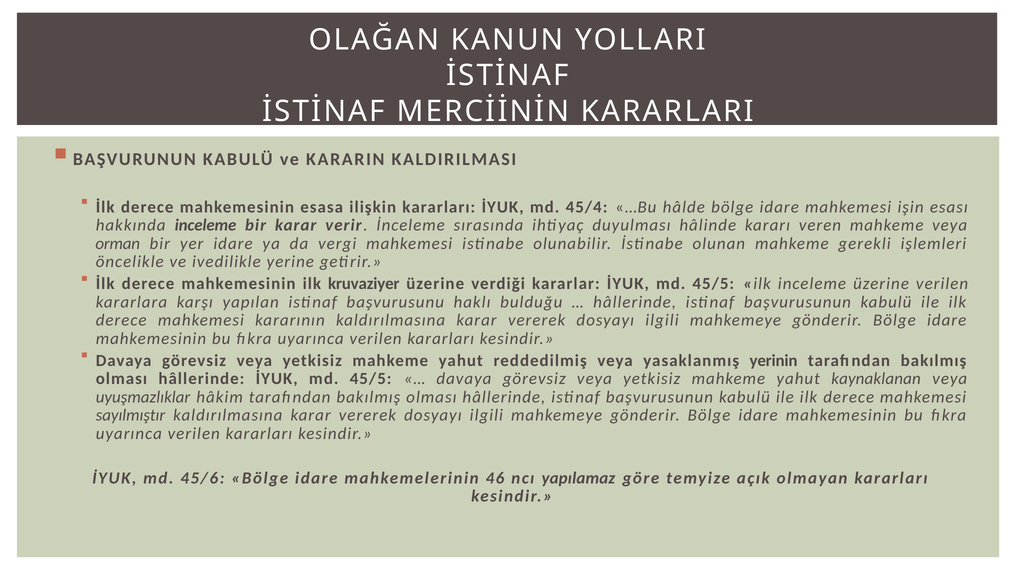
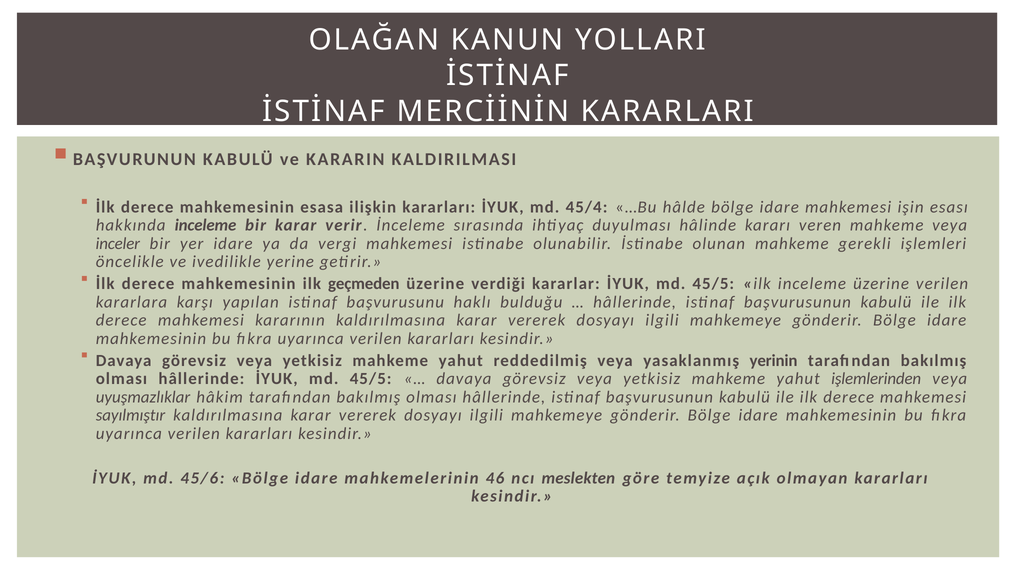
orman: orman -> inceler (118, 244)
kruvaziyer: kruvaziyer -> geçmeden (364, 284)
kaynaklanan: kaynaklanan -> işlemlerinden (876, 379)
yapılamaz: yapılamaz -> meslekten (578, 478)
